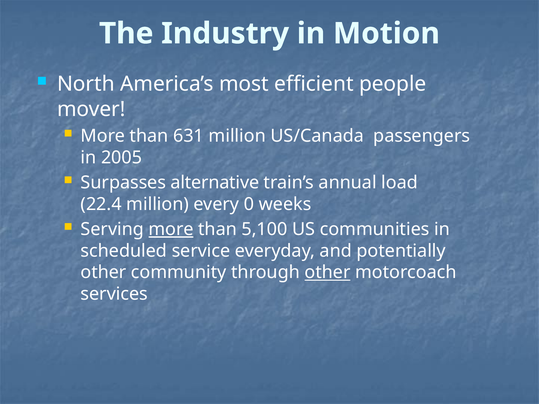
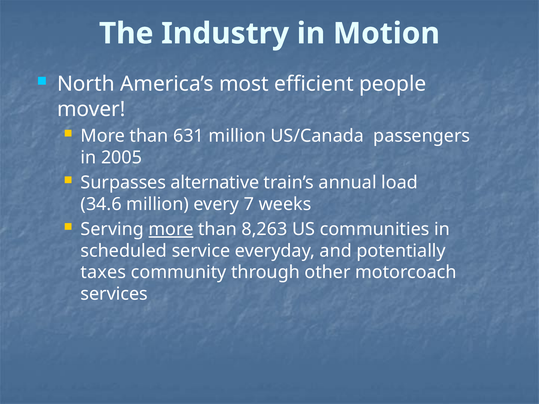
22.4: 22.4 -> 34.6 (101, 204)
0: 0 -> 7 (249, 204)
5,100: 5,100 -> 8,263 (264, 229)
other: other -> taxes (103, 273)
other underline: present -> none (328, 273)
